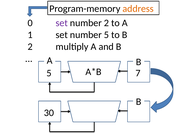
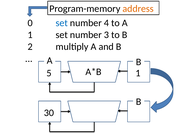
set colour: purple -> blue (62, 23)
number 2: 2 -> 4 (107, 23)
number 5: 5 -> 3 (107, 35)
5 7: 7 -> 1 (138, 73)
